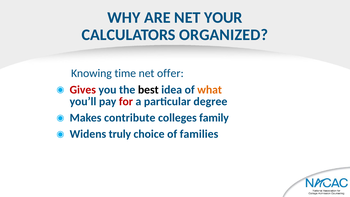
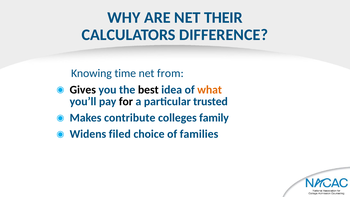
YOUR: YOUR -> THEIR (223, 18)
ORGANIZED: ORGANIZED -> DIFFERENCE (224, 35)
offer: offer -> from (170, 73)
Gives colour: red -> black (83, 90)
for colour: red -> black (126, 102)
degree: degree -> trusted (211, 102)
truly: truly -> filed (120, 134)
